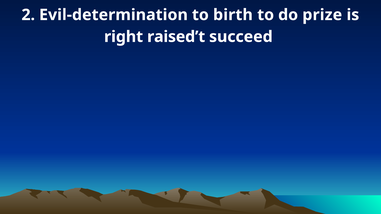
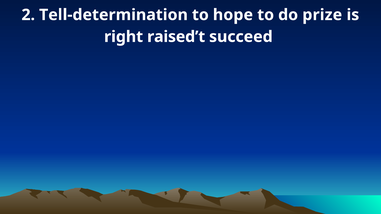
Evil-determination: Evil-determination -> Tell-determination (113, 15)
birth: birth -> hope (233, 15)
